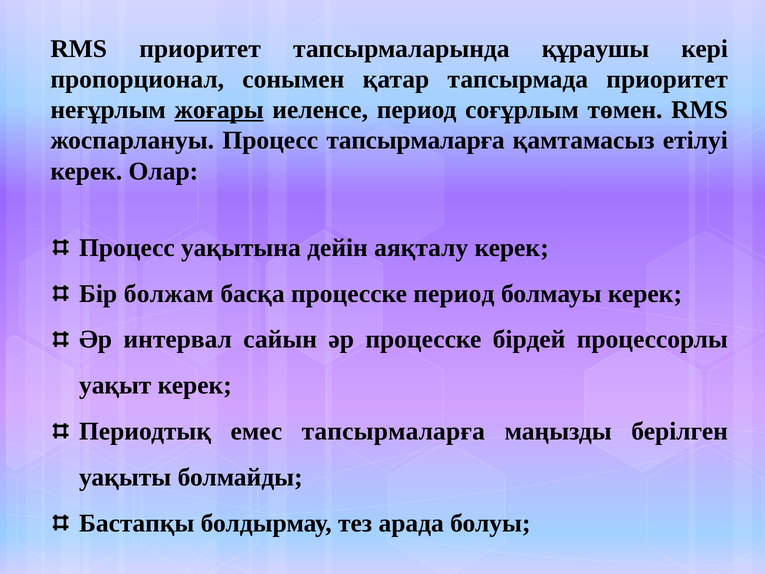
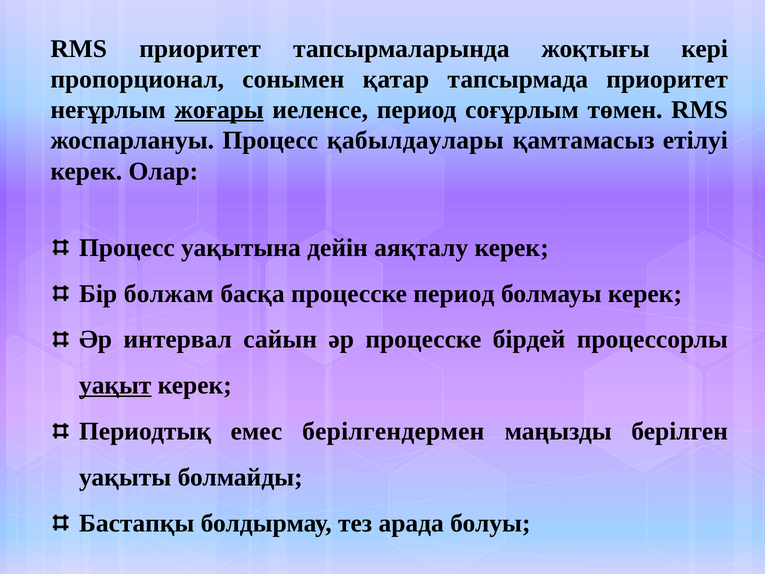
құраушы: құраушы -> жоқтығы (596, 49)
Процесс тапсырмаларға: тапсырмаларға -> қабылдаулары (415, 140)
уақыт underline: none -> present (115, 385)
емес тапсырмаларға: тапсырмаларға -> берілгендермен (393, 431)
